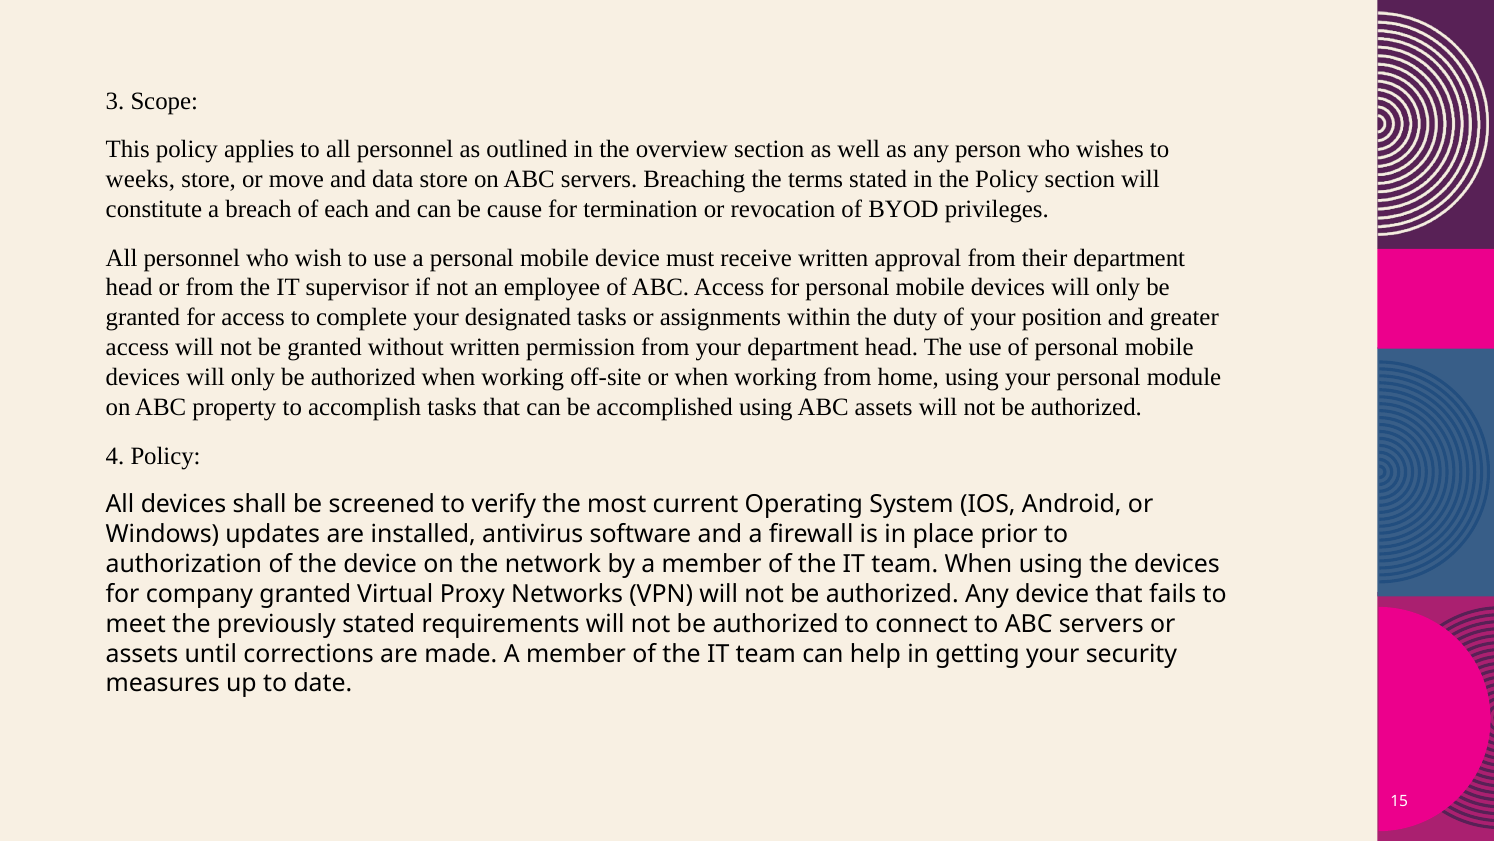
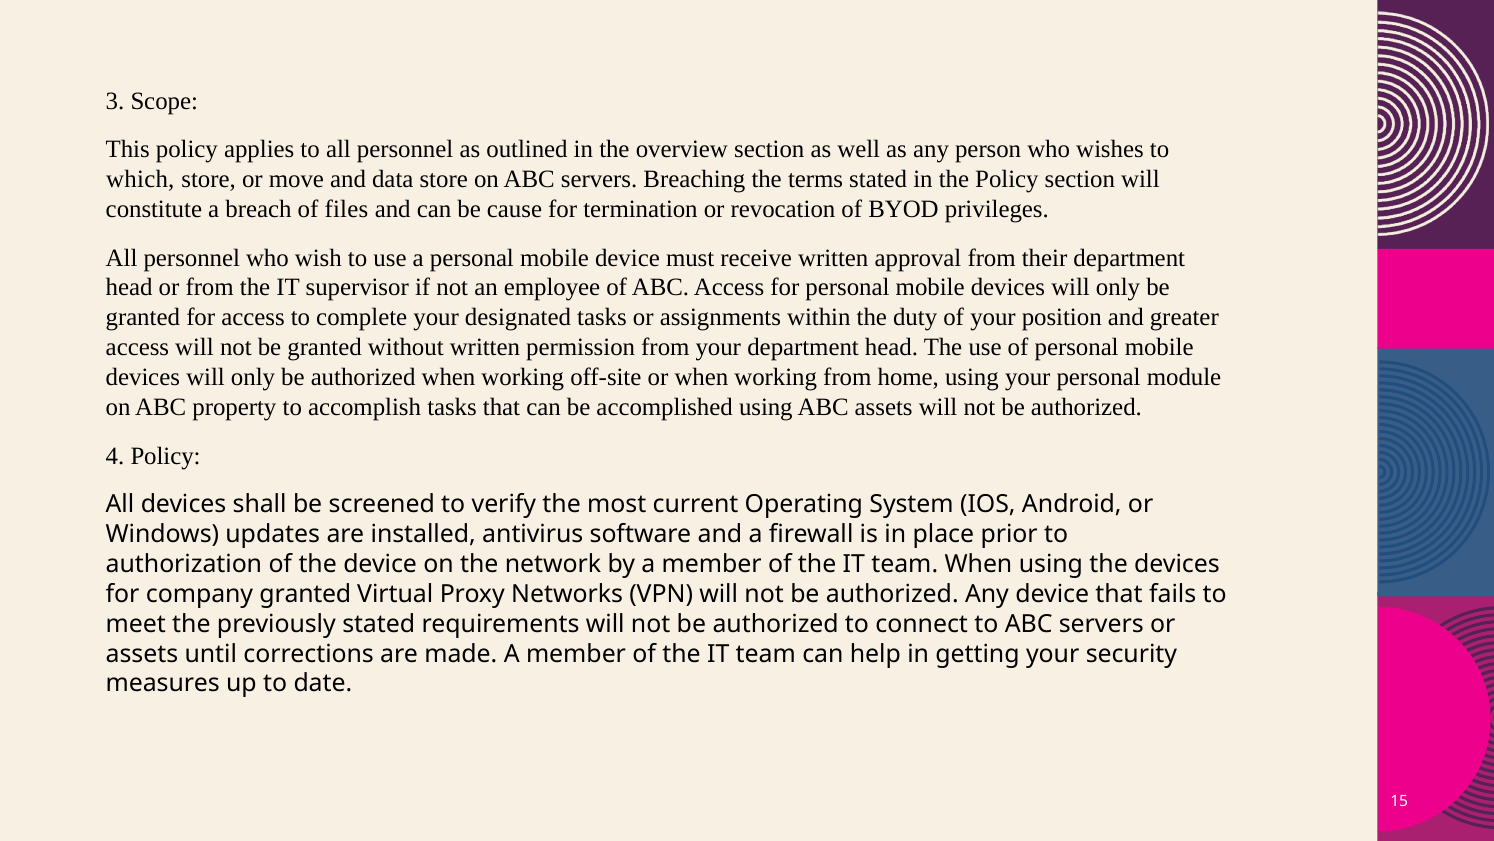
weeks: weeks -> which (140, 179)
each: each -> files (346, 209)
